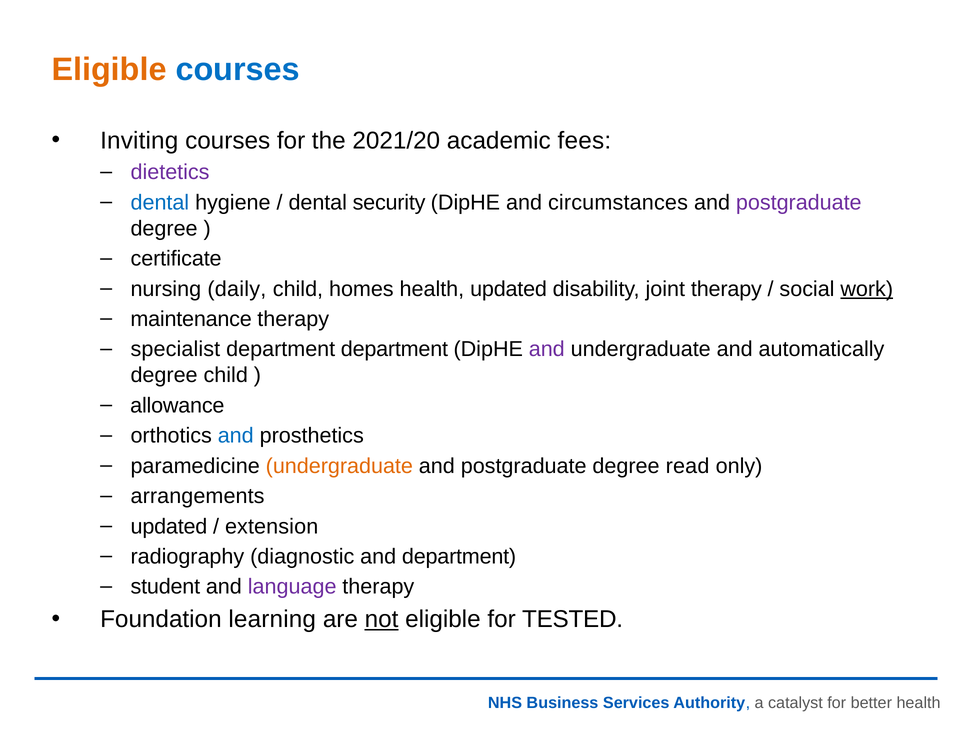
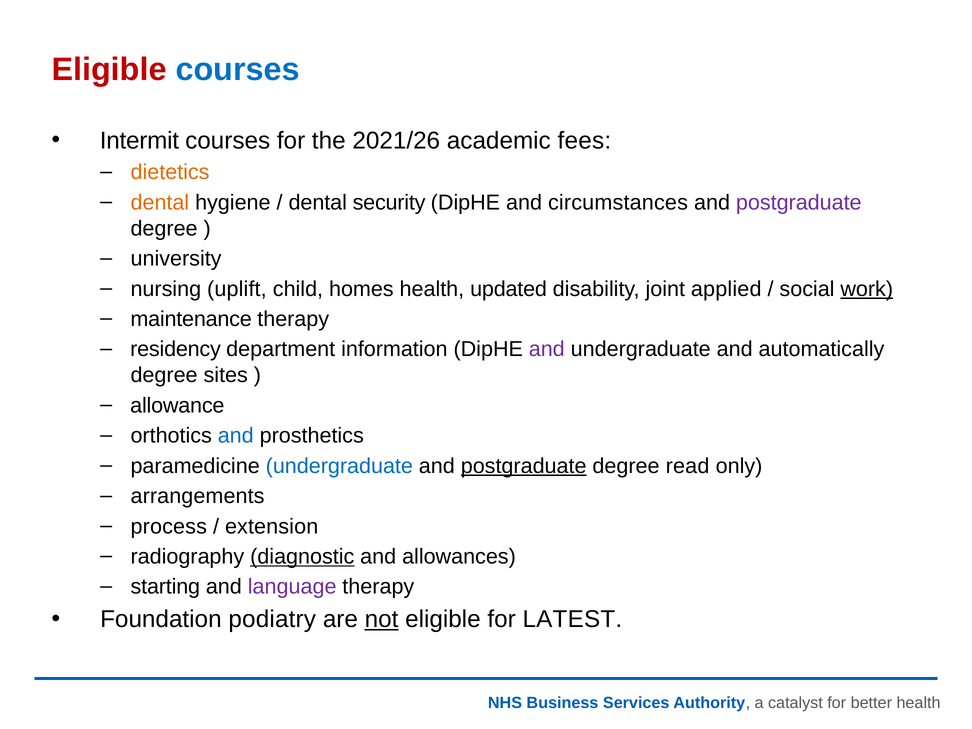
Eligible colour: orange -> red (109, 70)
Inviting: Inviting -> Intermit (139, 141)
2021/20: 2021/20 -> 2021/26 (396, 141)
dietetics colour: purple -> orange (170, 172)
dental colour: blue -> orange (160, 203)
certificate: certificate -> university (176, 259)
daily: daily -> uplift (237, 289)
joint therapy: therapy -> applied (726, 289)
specialist: specialist -> residency (176, 349)
department department: department -> information (394, 349)
degree child: child -> sites (226, 375)
undergraduate colour: orange -> blue (339, 466)
postgraduate underline: none -> present (524, 466)
updated: updated -> process (169, 526)
diagnostic underline: none -> present (302, 557)
and department: department -> allowances (459, 557)
student: student -> starting (165, 587)
learning: learning -> podiatry (272, 619)
TESTED: TESTED -> LATEST (572, 619)
